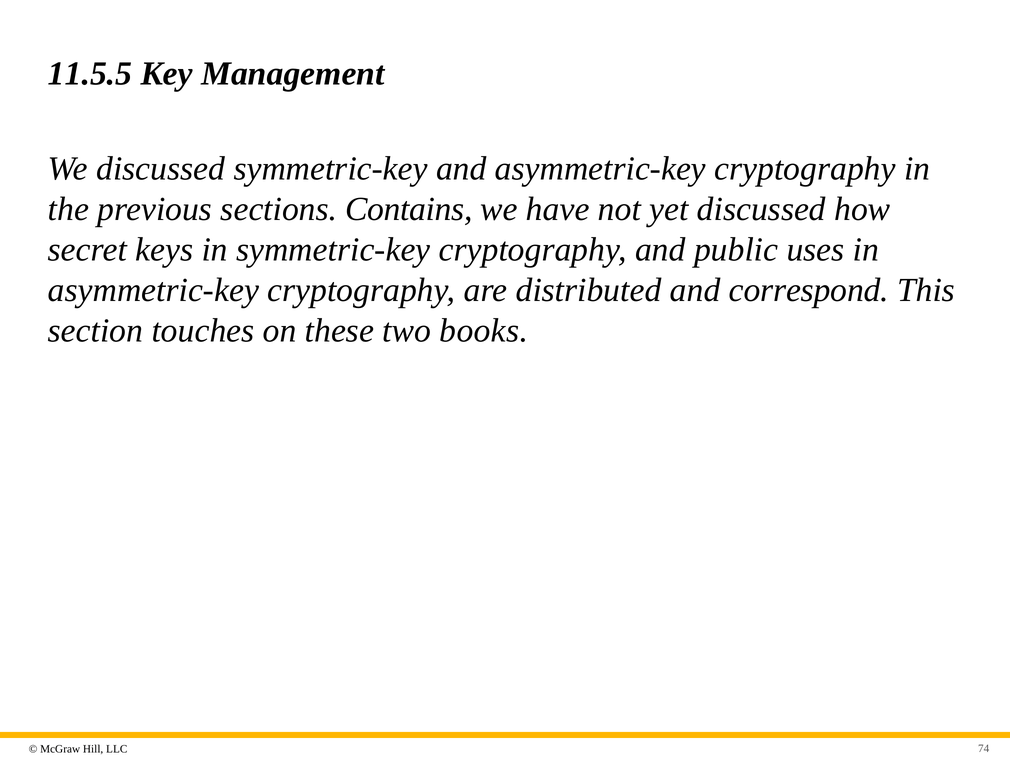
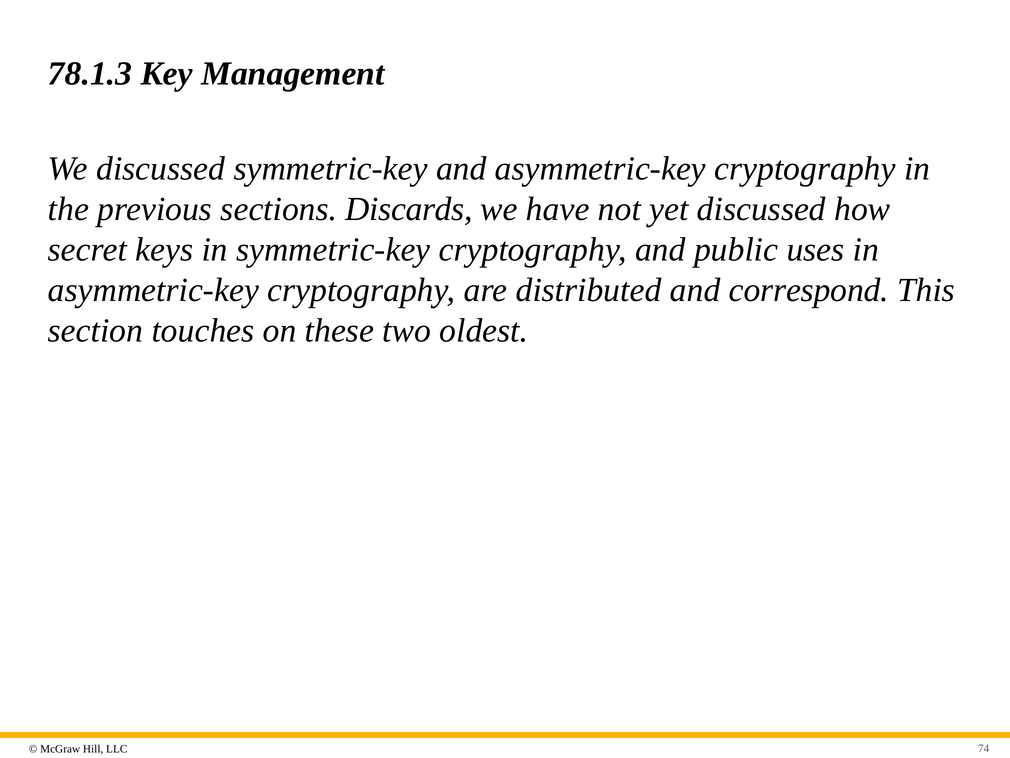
11.5.5: 11.5.5 -> 78.1.3 (90, 74)
Contains: Contains -> Discards (409, 209)
books: books -> oldest (484, 330)
